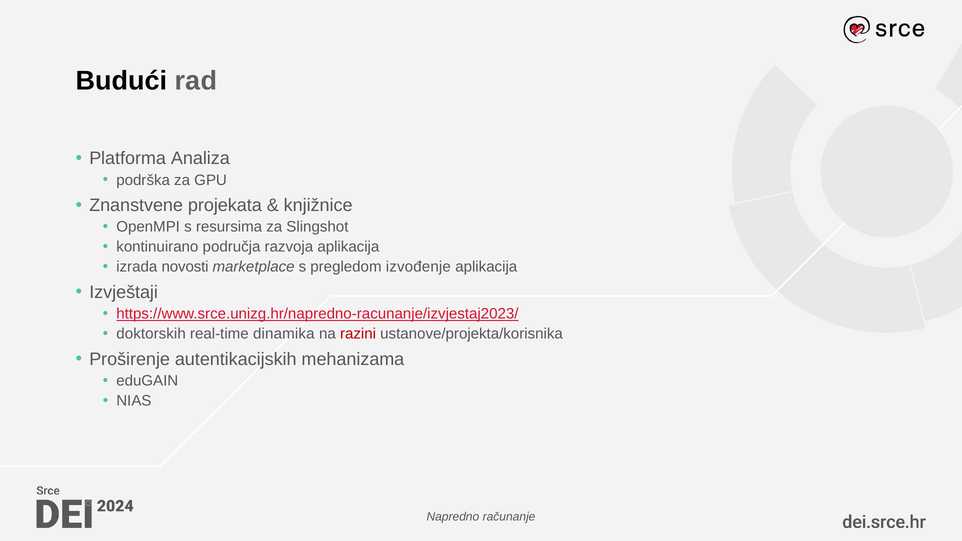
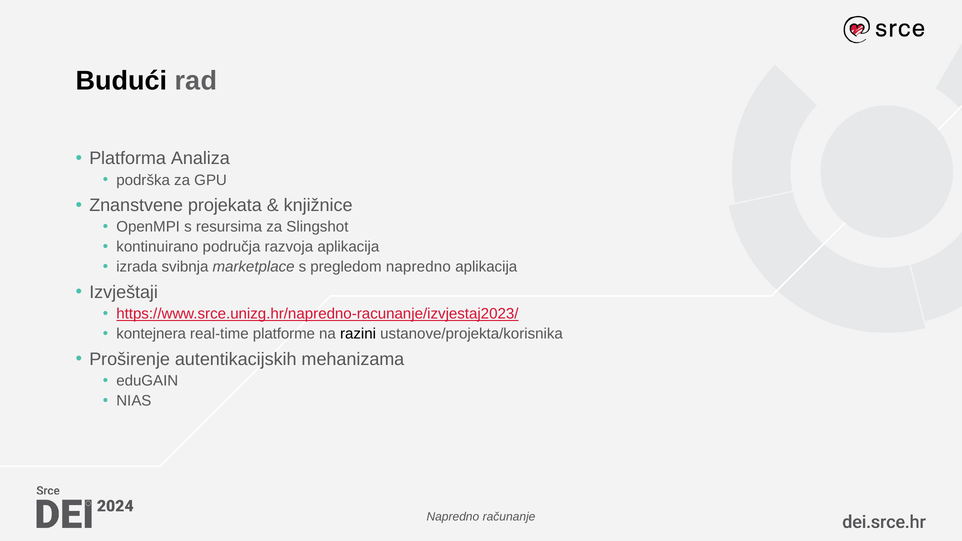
novosti: novosti -> svibnja (185, 267)
pregledom izvođenje: izvođenje -> napredno (418, 267)
doktorskih: doktorskih -> kontejnera (151, 334)
dinamika: dinamika -> platforme (284, 334)
razini colour: red -> black (358, 334)
